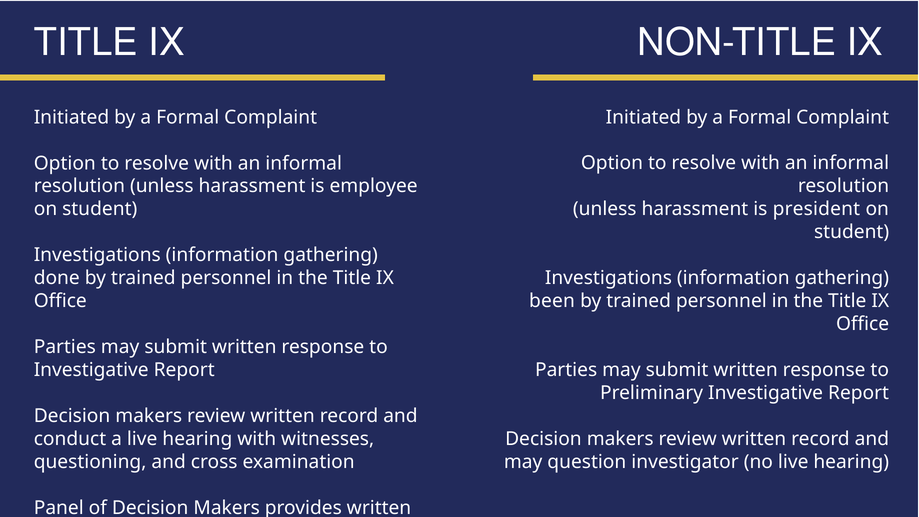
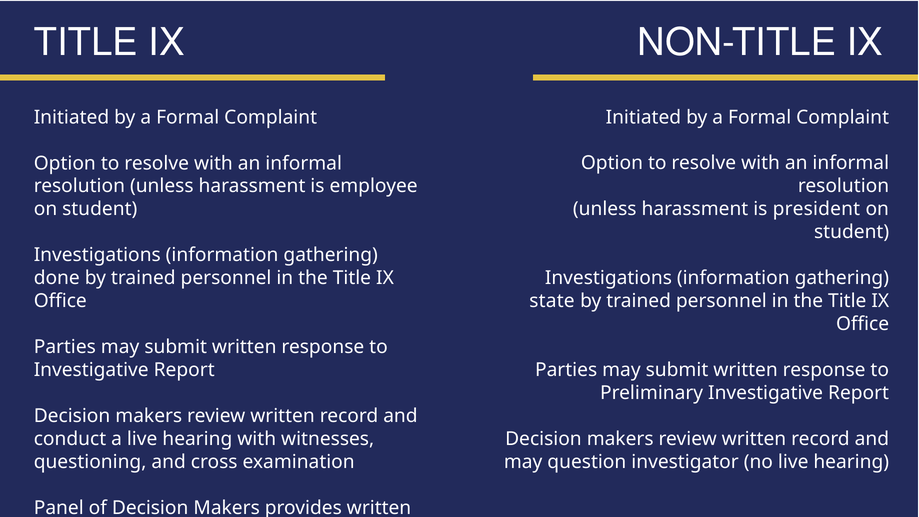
been: been -> state (552, 301)
